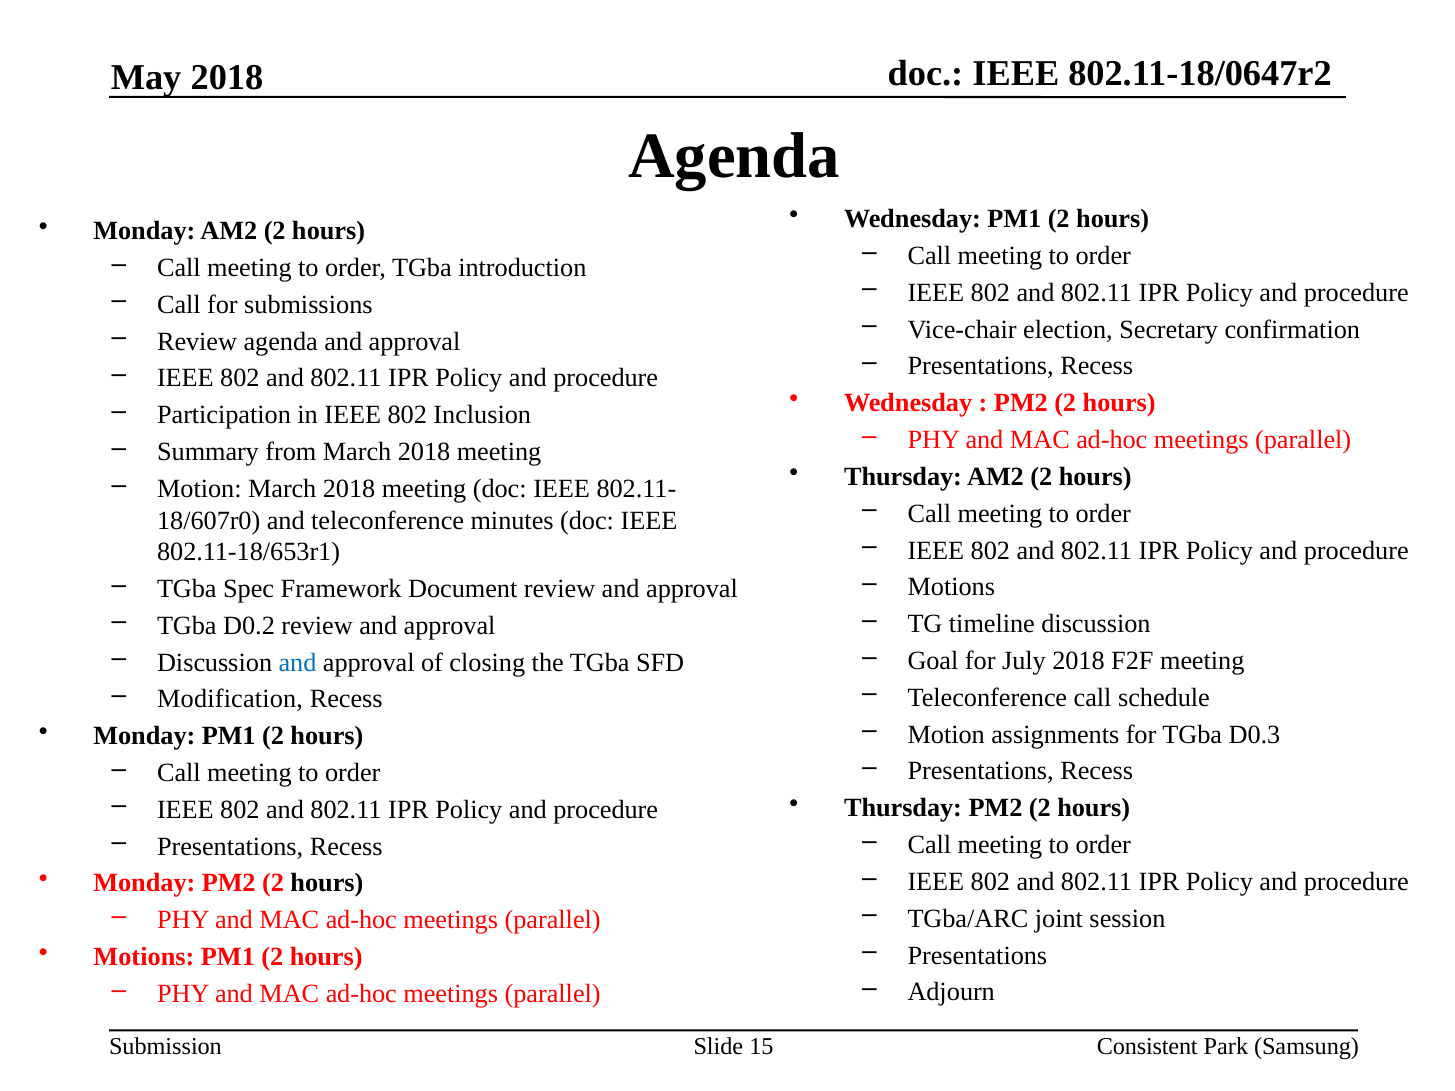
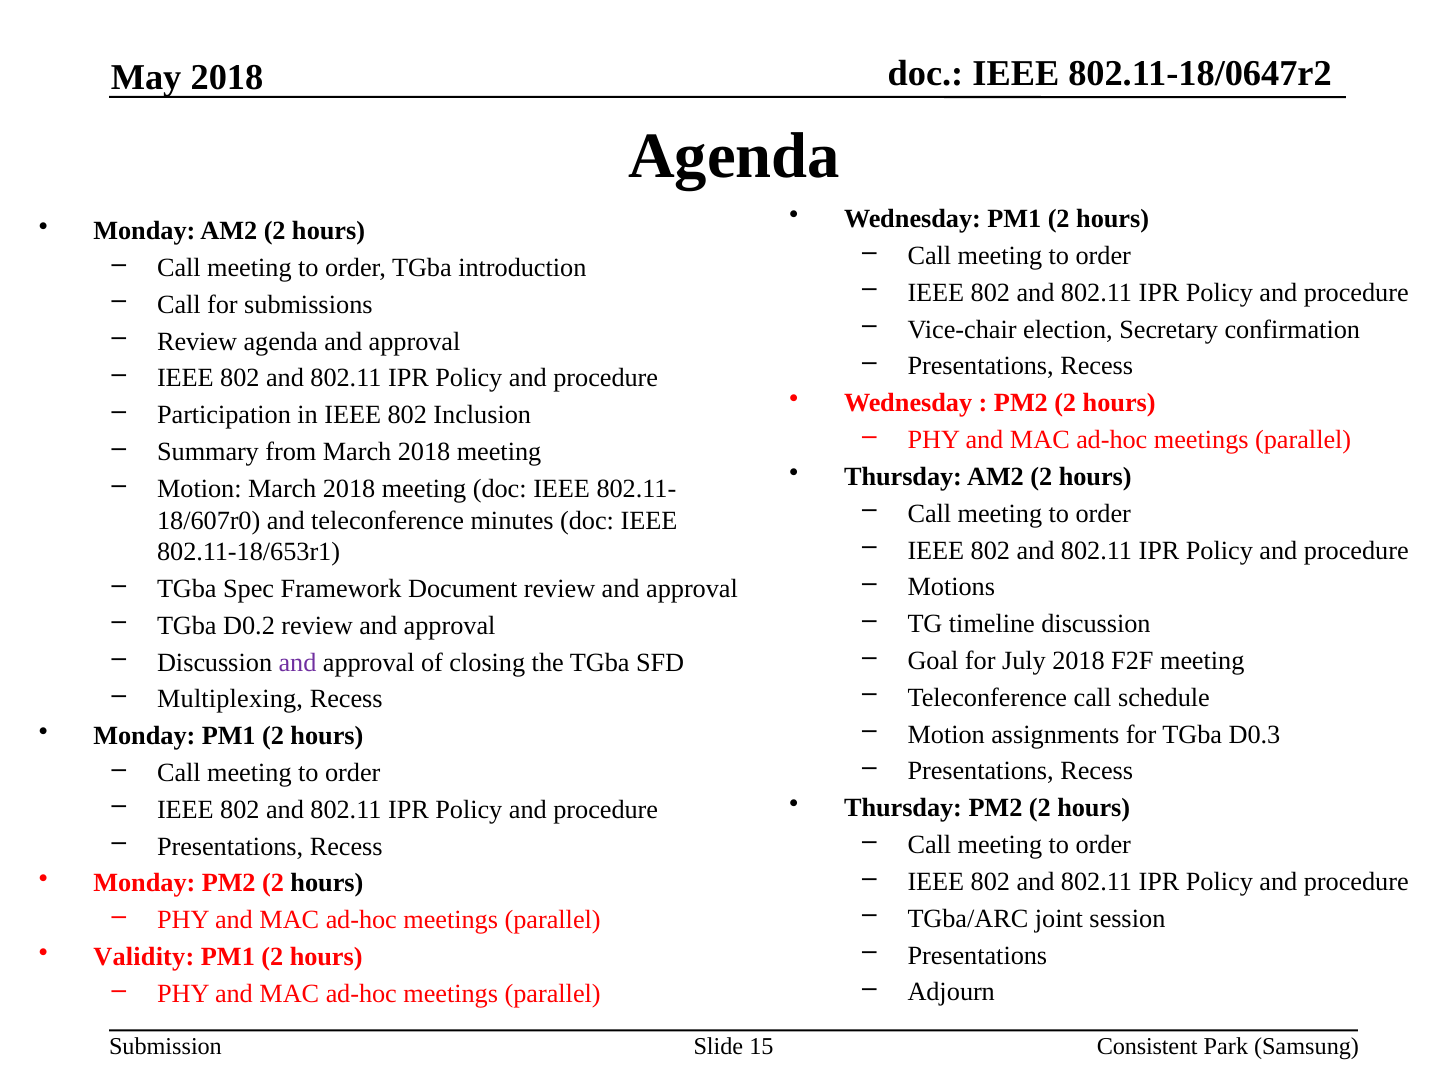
and colour: blue -> purple (298, 663)
Modification: Modification -> Multiplexing (230, 699)
Motions: Motions -> Validity (144, 957)
